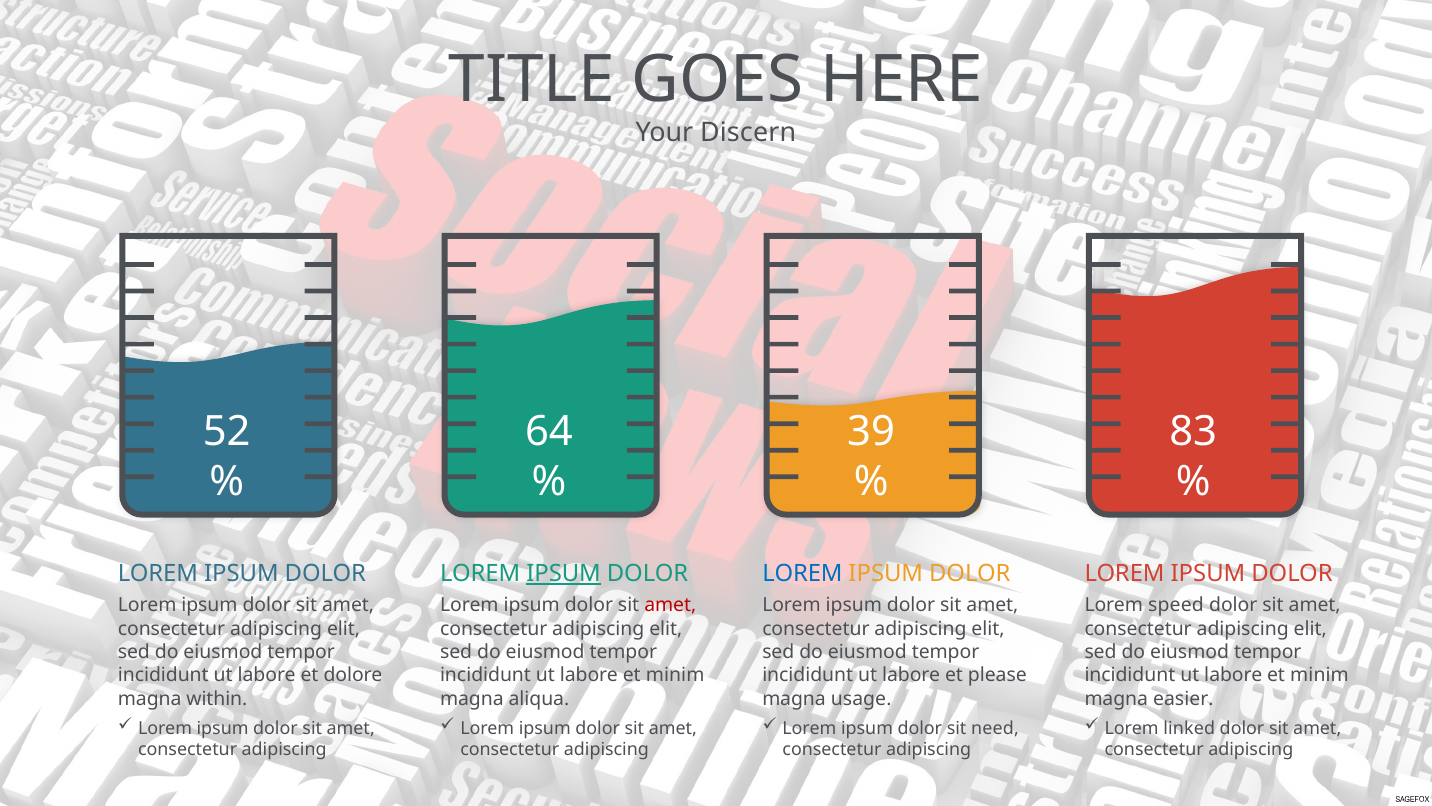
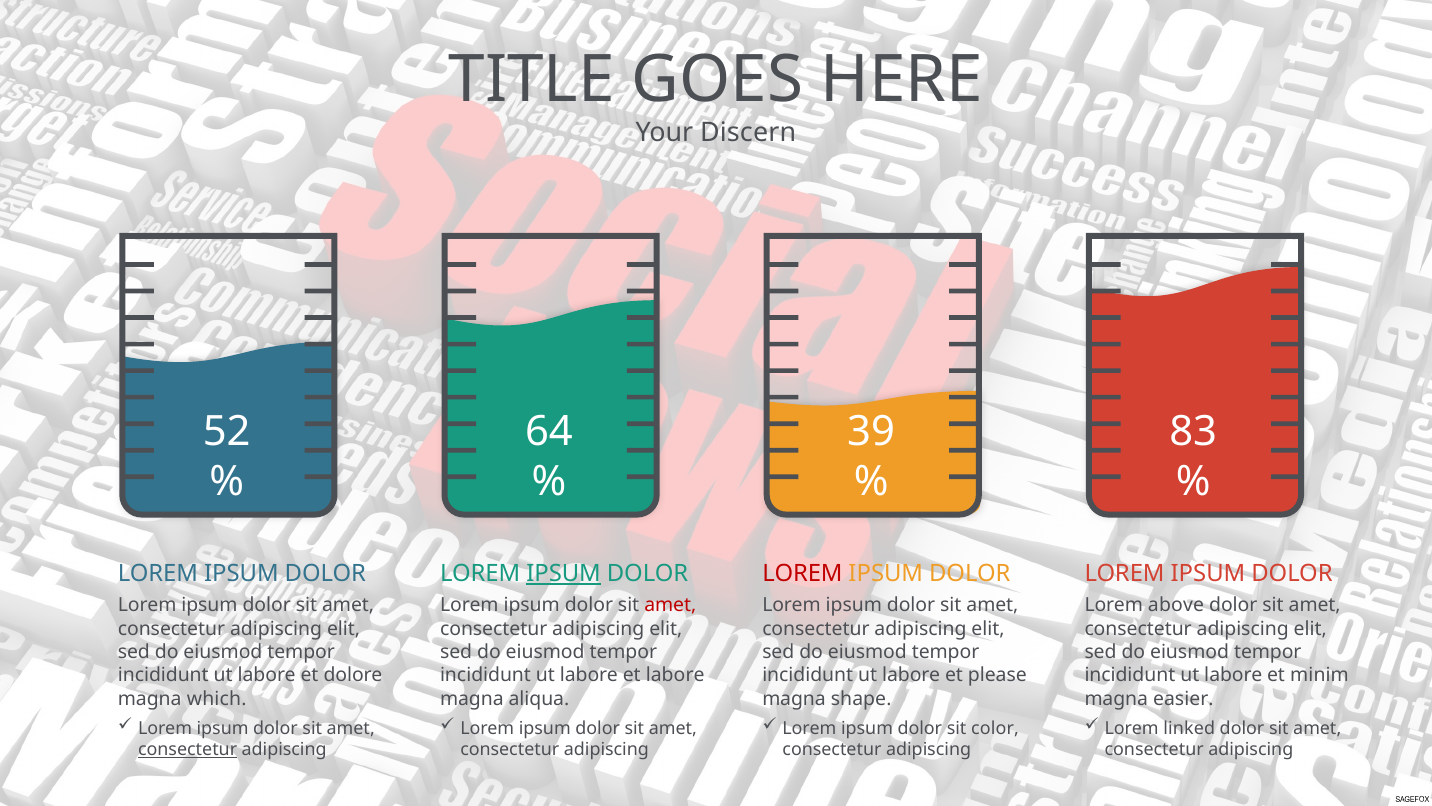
LOREM colour: blue -> red (802, 573)
speed: speed -> above (1176, 605)
minim: minim -> labore (675, 675)
within: within -> which (217, 698)
usage: usage -> shape (861, 698)
need: need -> color (995, 728)
consectetur underline: none -> present (188, 749)
